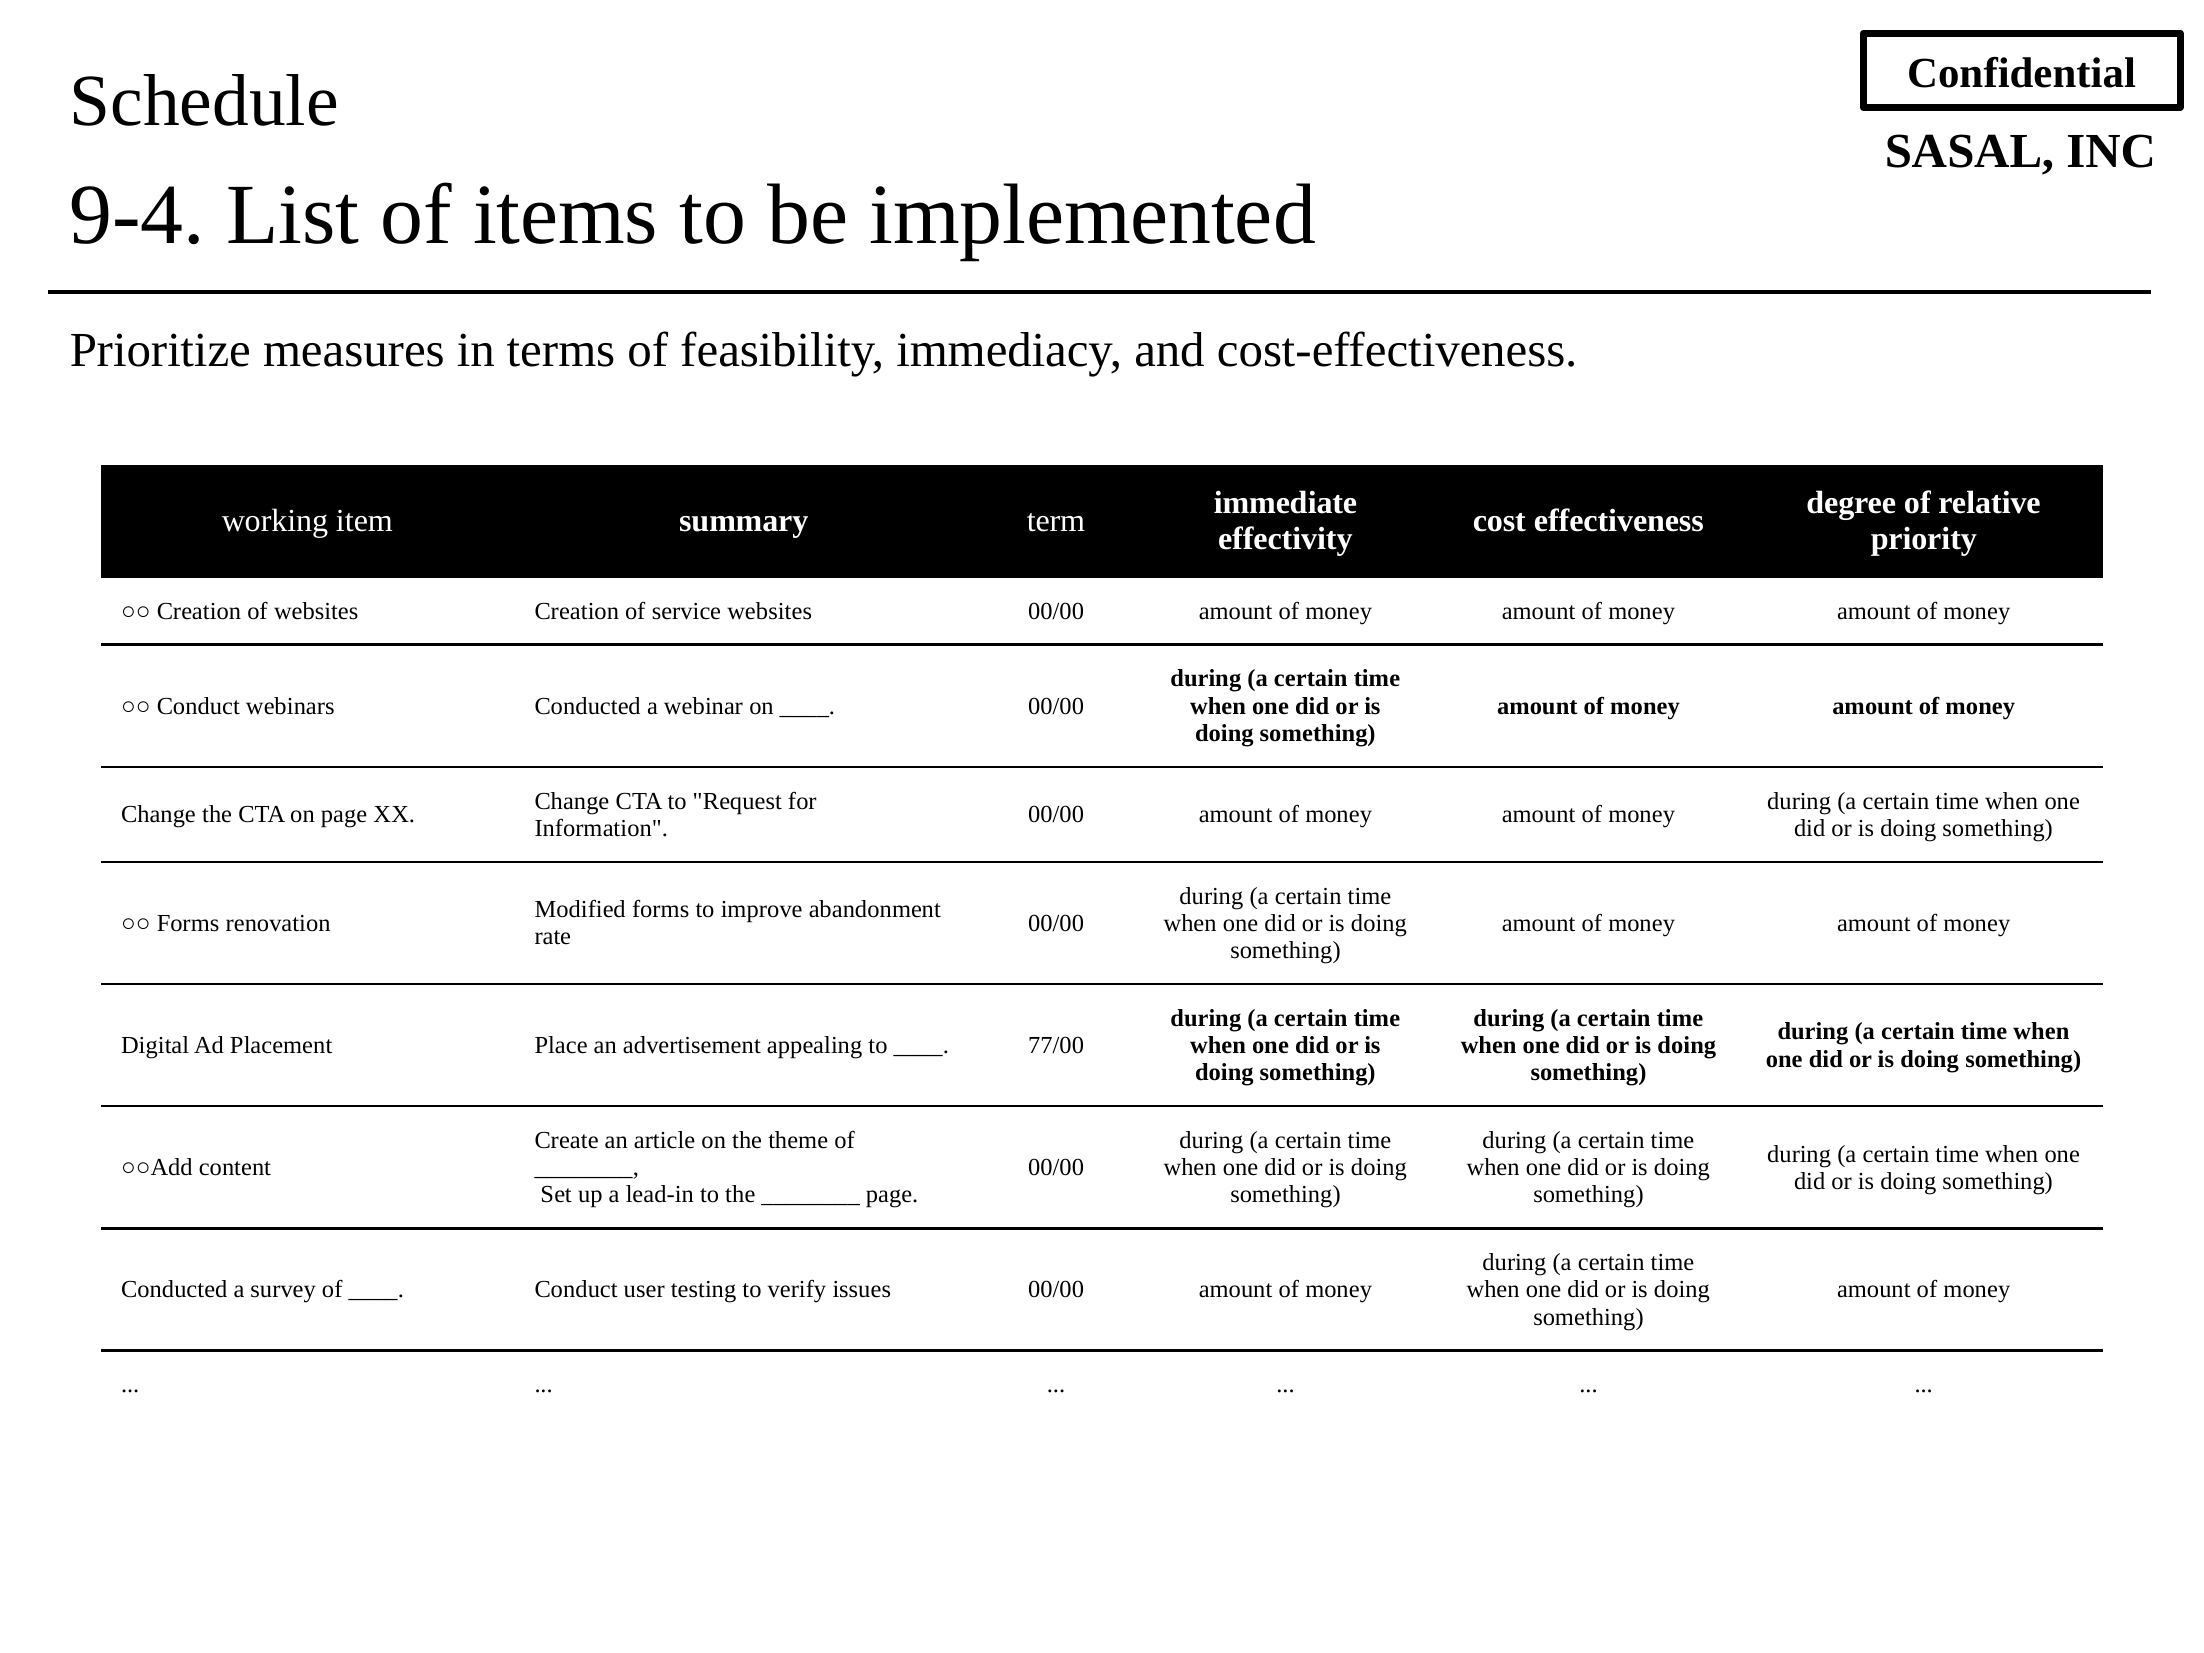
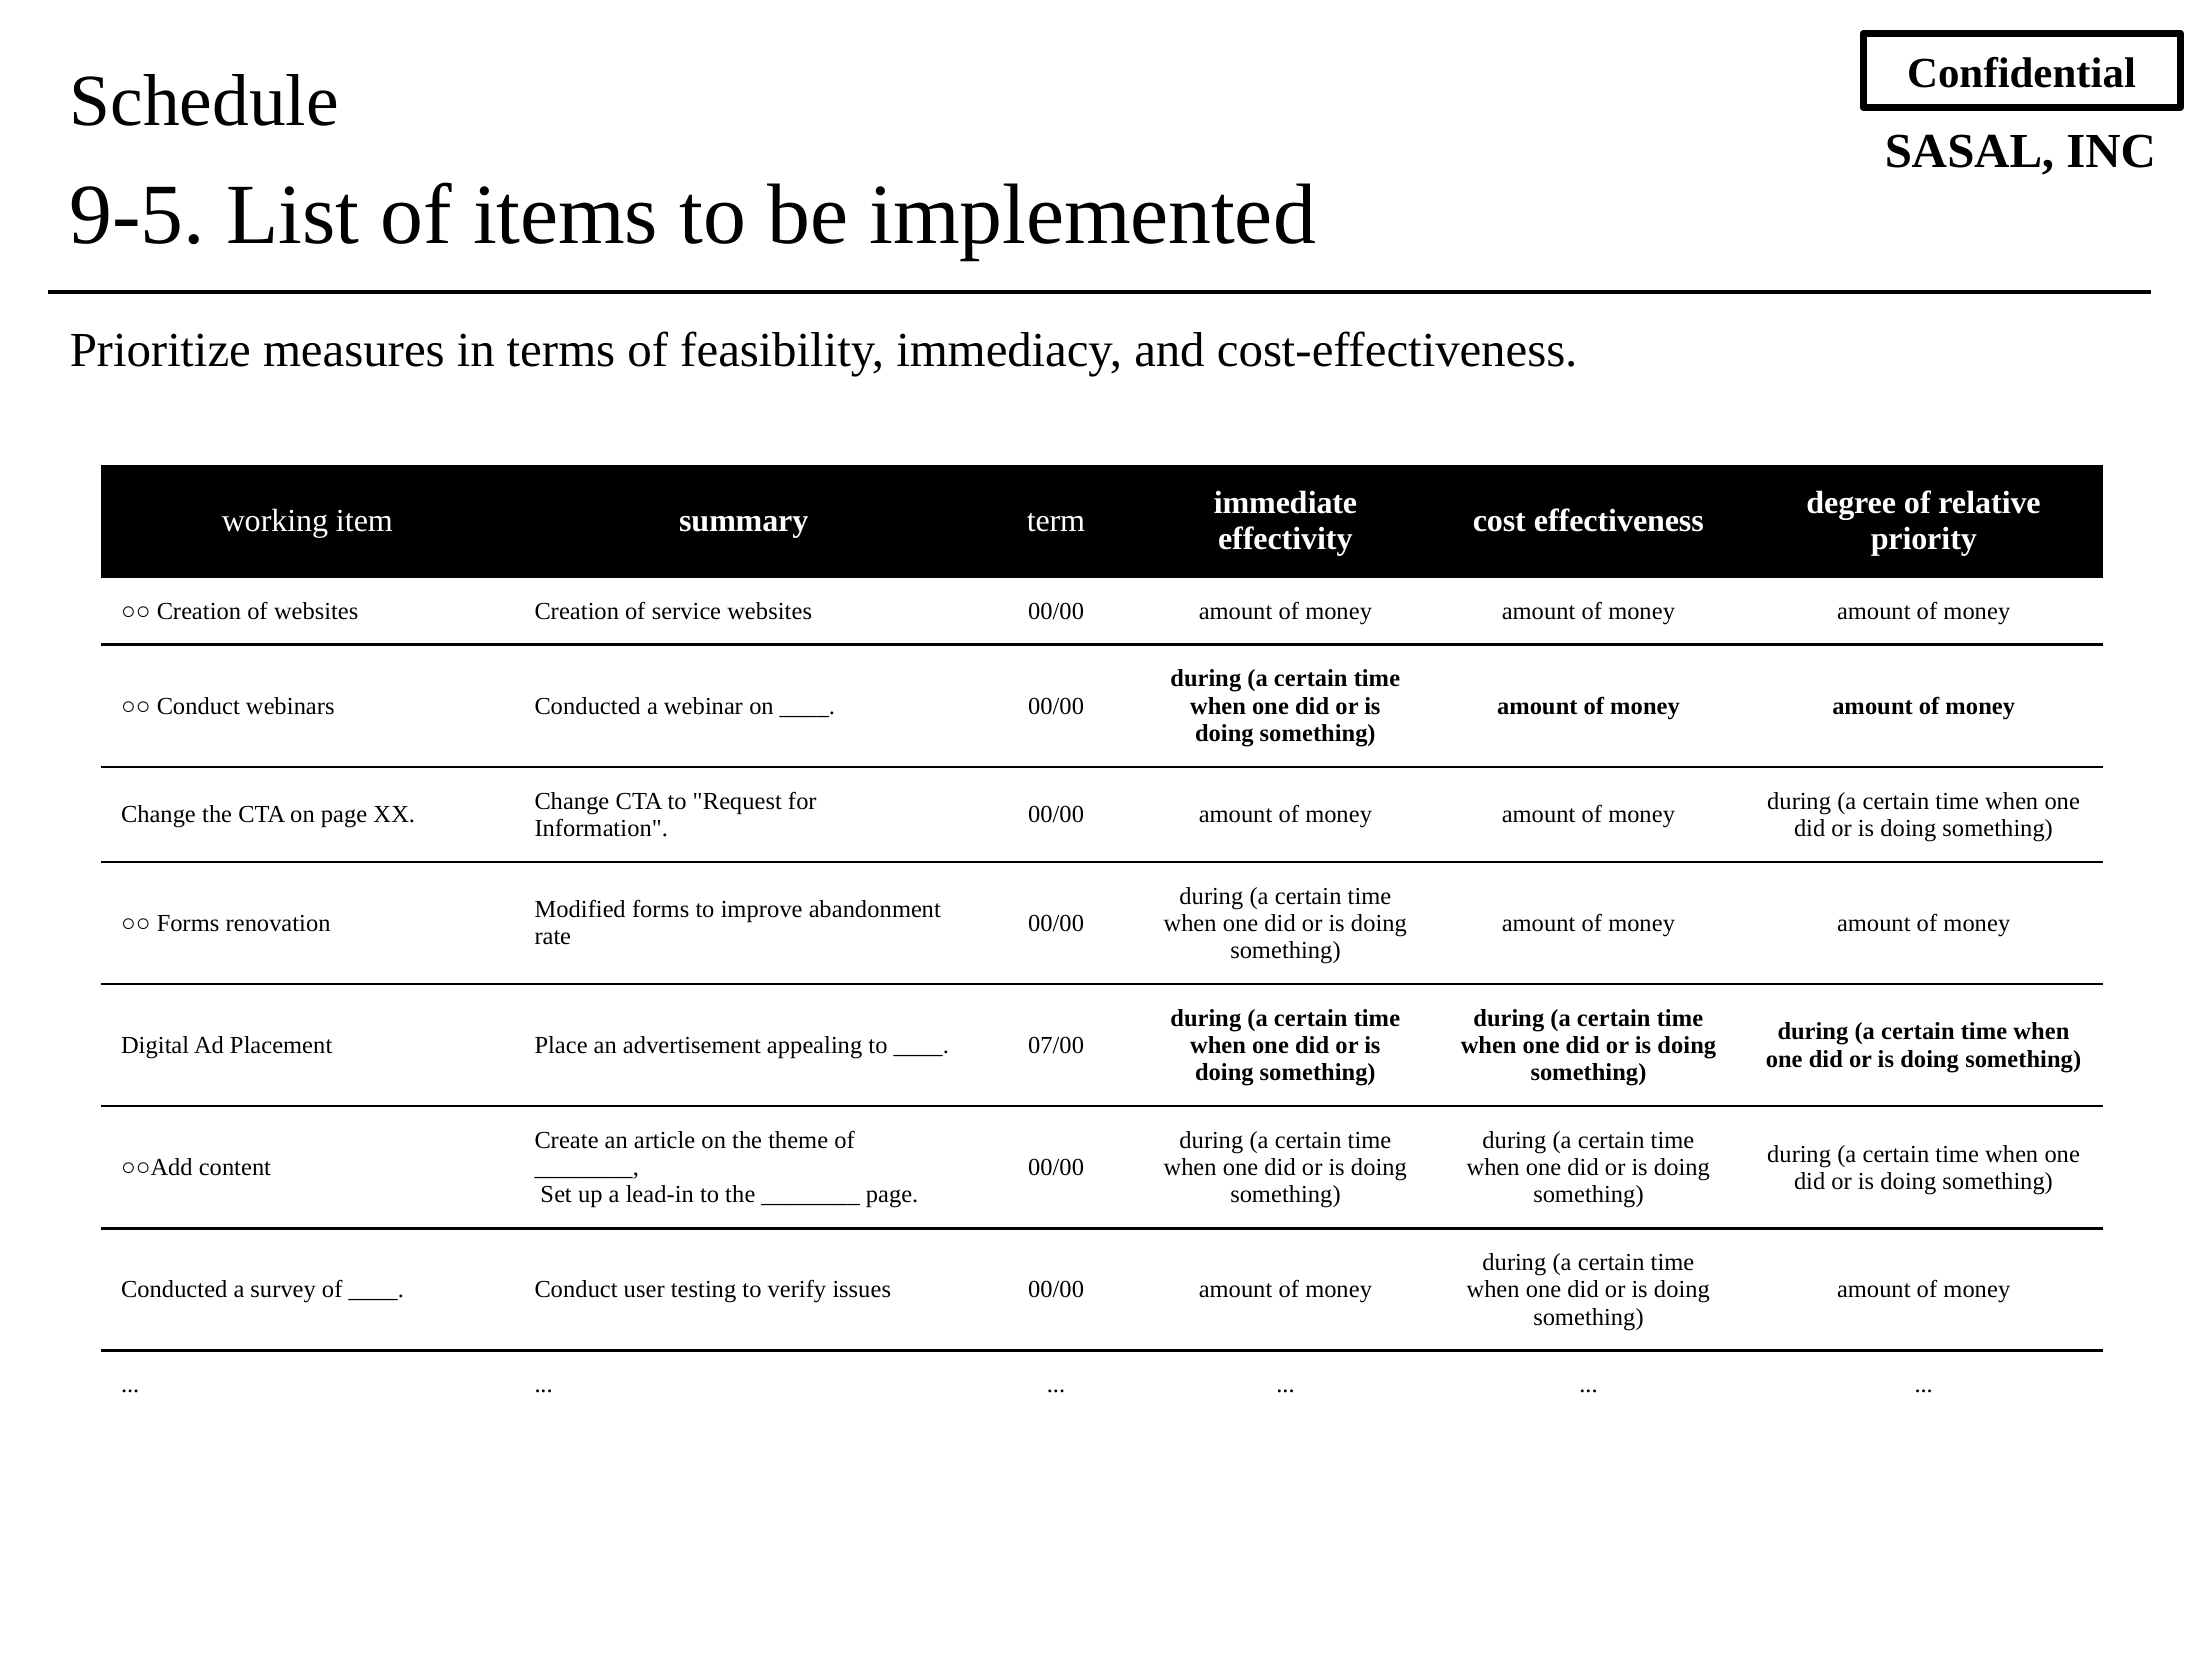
9-4: 9-4 -> 9-5 (137, 215)
77/00: 77/00 -> 07/00 (1056, 1045)
